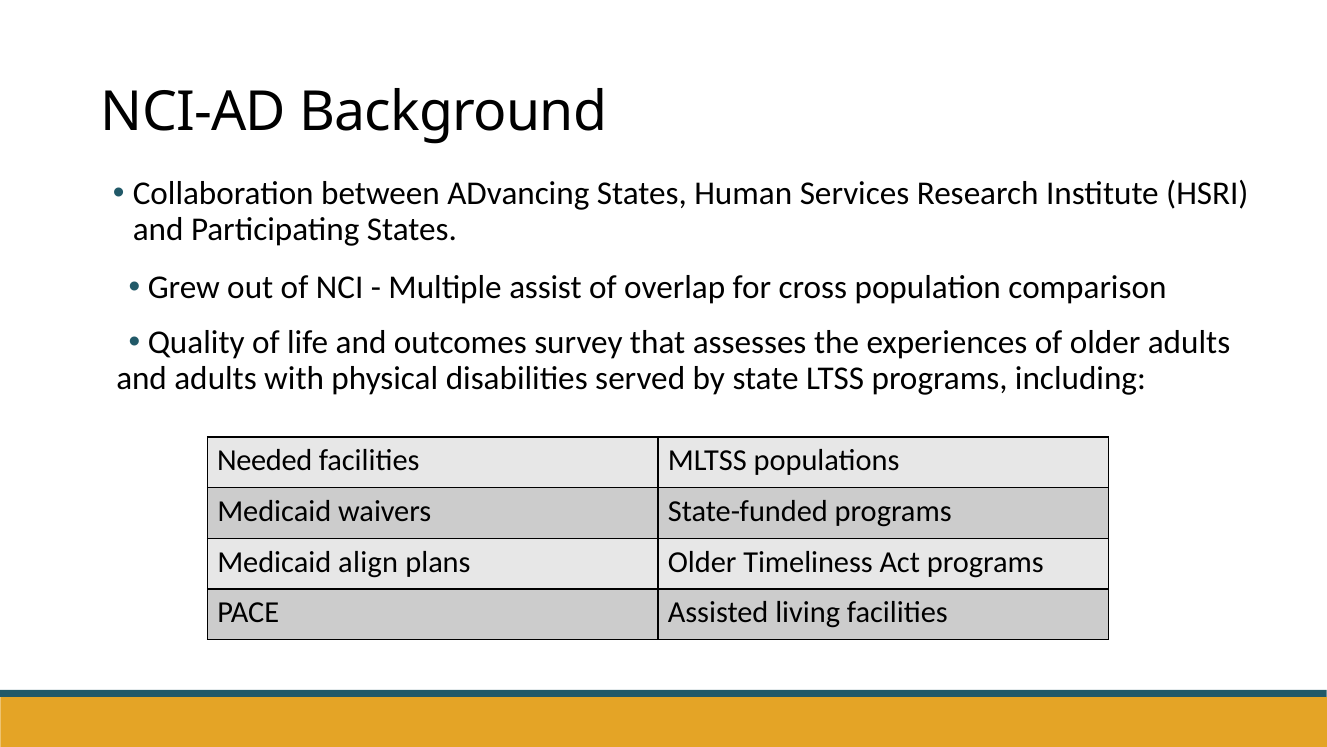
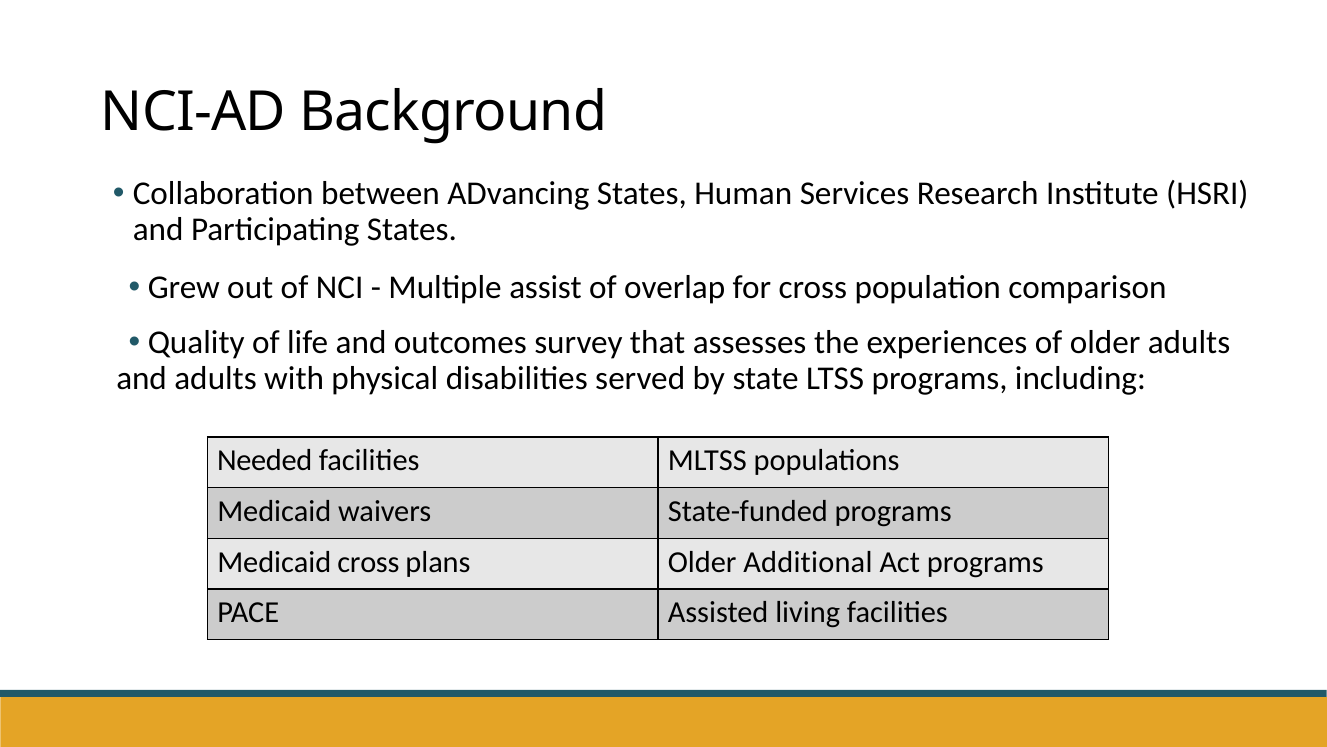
Medicaid align: align -> cross (368, 562)
Timeliness: Timeliness -> Additional (808, 562)
